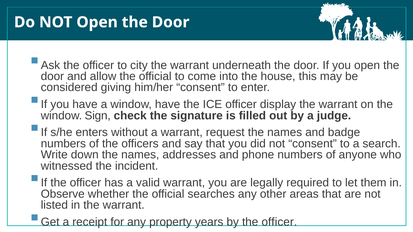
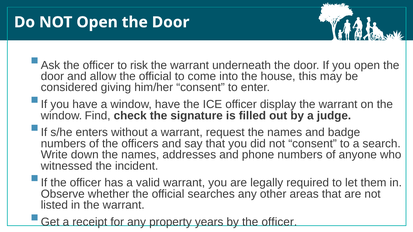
city: city -> risk (139, 65)
Sign: Sign -> Find (98, 116)
